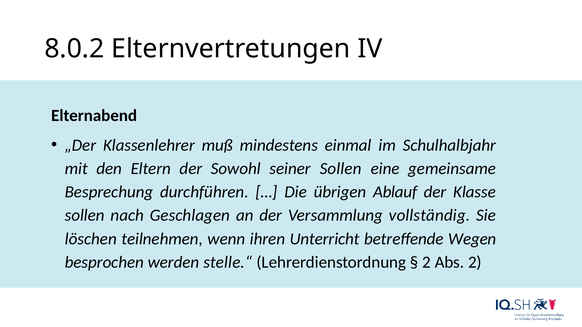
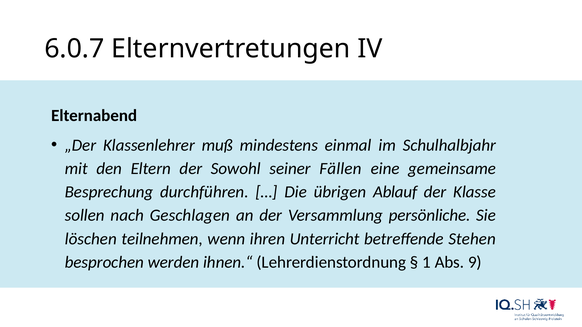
8.0.2: 8.0.2 -> 6.0.7 (74, 49)
seiner Sollen: Sollen -> Fällen (341, 169)
vollständig: vollständig -> persönliche (430, 216)
Wegen: Wegen -> Stehen (472, 239)
stelle.“: stelle.“ -> ihnen.“ (228, 262)
2: 2 -> 1 (427, 262)
Abs 2: 2 -> 9 (475, 262)
